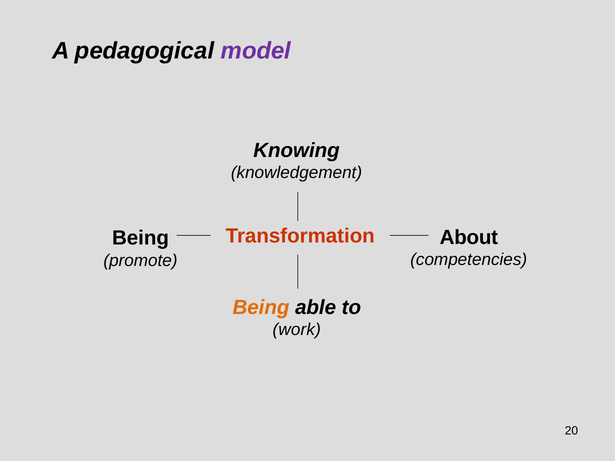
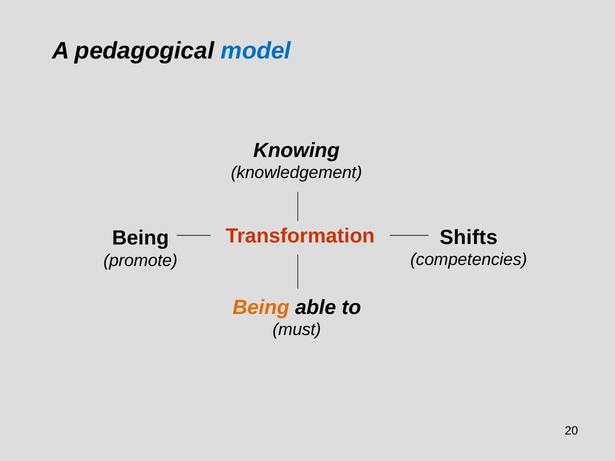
model colour: purple -> blue (256, 51)
About: About -> Shifts (469, 238)
work: work -> must (297, 330)
